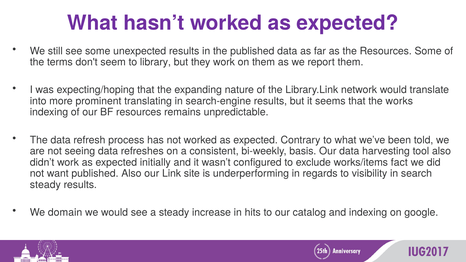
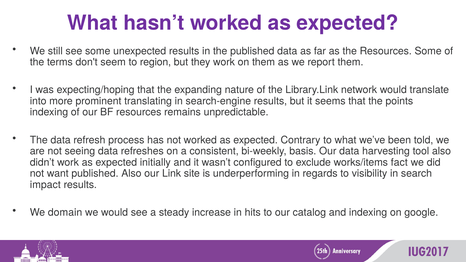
library: library -> region (155, 62)
works: works -> points (399, 101)
steady: steady -> impact (45, 185)
